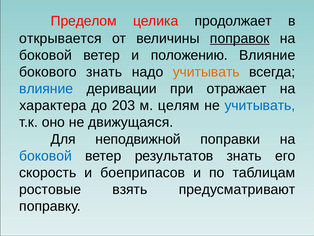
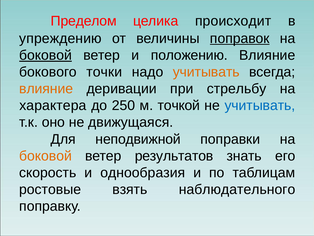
продолжает: продолжает -> происходит (233, 21)
открывается: открывается -> упреждению (60, 38)
боковой underline: none -> present (46, 55)
бокового знать: знать -> точки (104, 72)
влияние colour: blue -> orange (46, 89)
отражает: отражает -> стрельбу (237, 89)
203: 203 -> 250 (123, 105)
целям: целям -> точкой (179, 105)
боковой colour: blue -> orange (46, 156)
боеприпасов: боеприпасов -> однообразия (143, 172)
предусматривают: предусматривают -> наблюдательного (237, 189)
